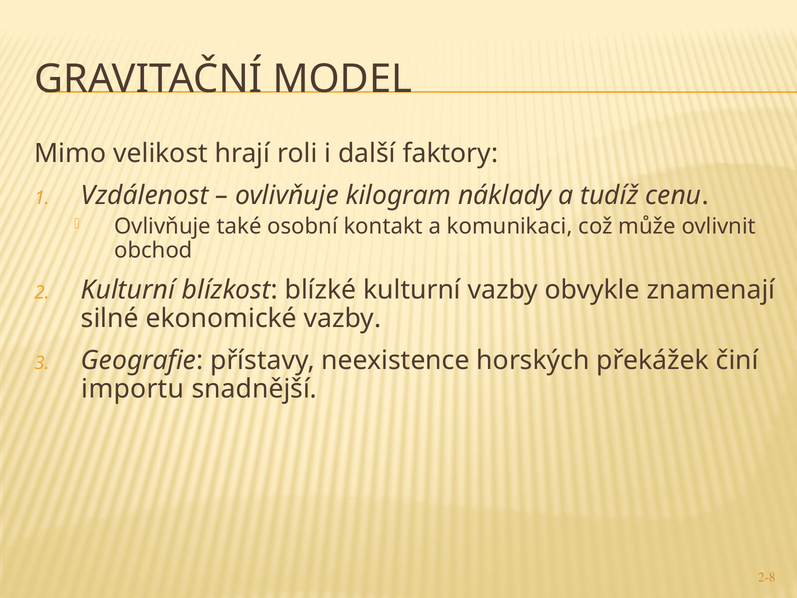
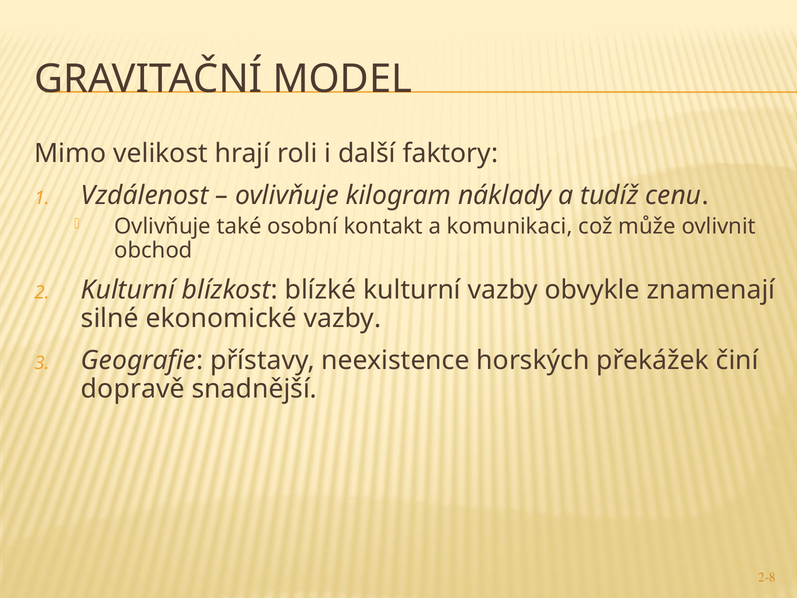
importu: importu -> dopravě (133, 389)
